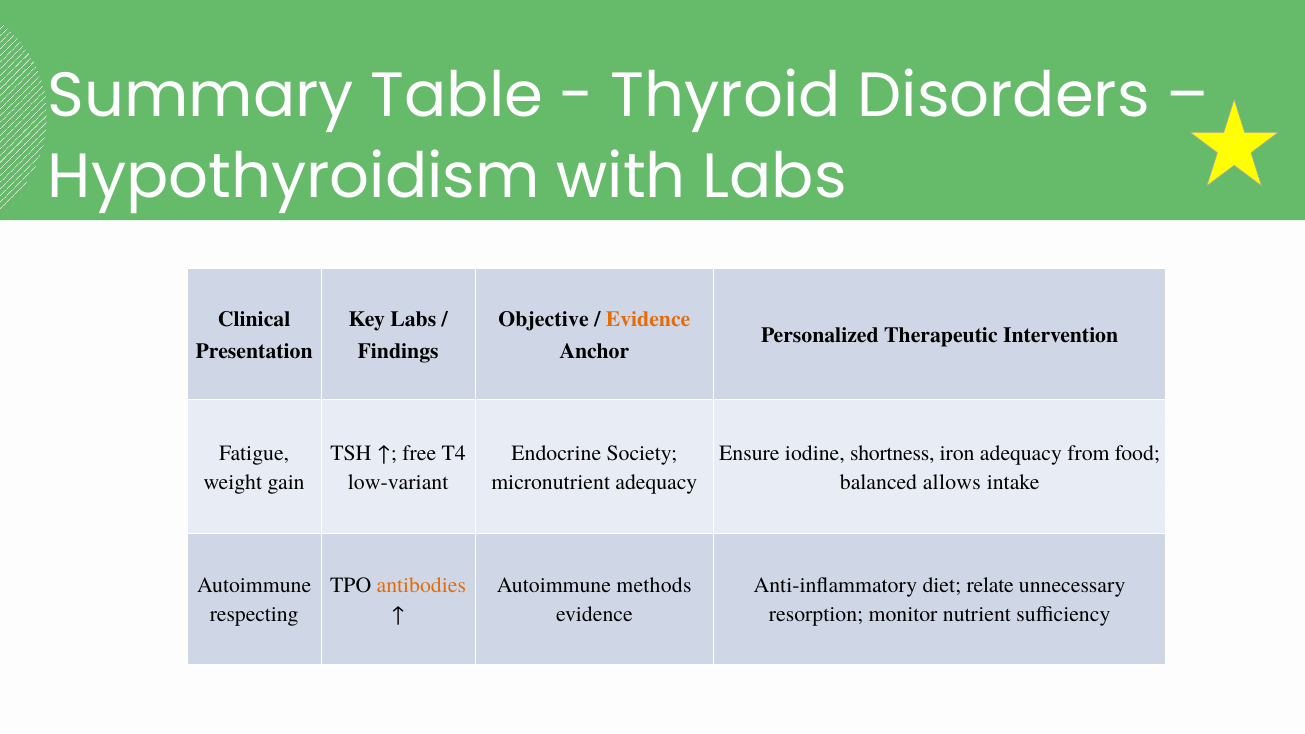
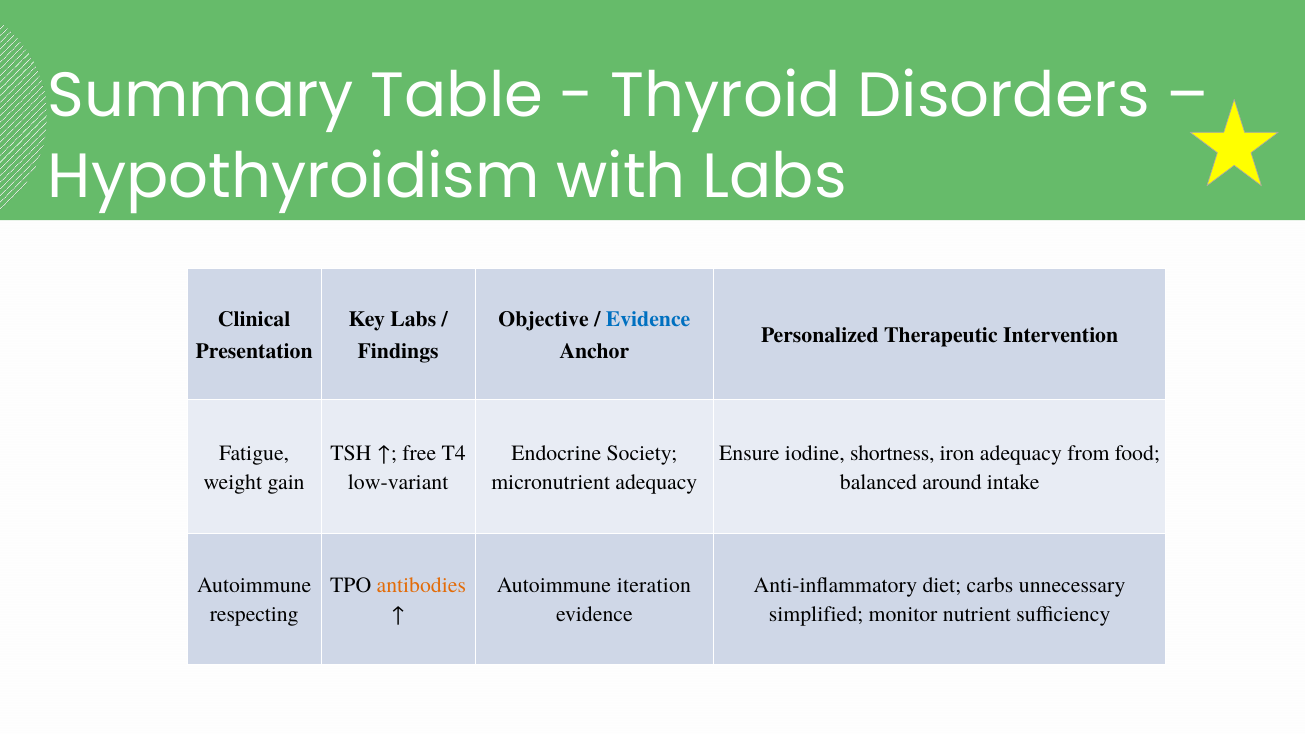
Evidence colour: orange -> blue (648, 319)
allows: allows -> around (952, 482)
methods: methods -> iteration (654, 585)
relate: relate -> carbs (990, 585)
resorption: resorption -> simplified (816, 614)
